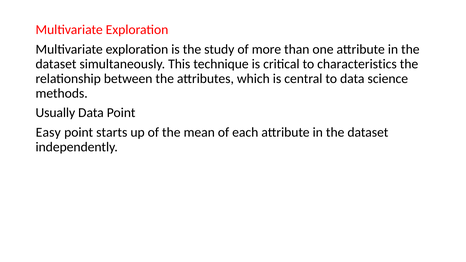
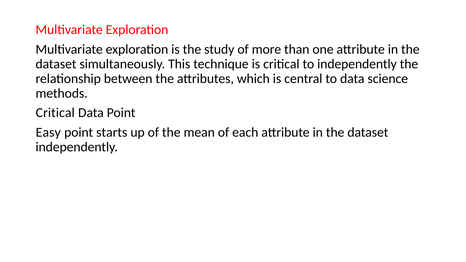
to characteristics: characteristics -> independently (357, 64)
Usually: Usually -> Critical (55, 113)
